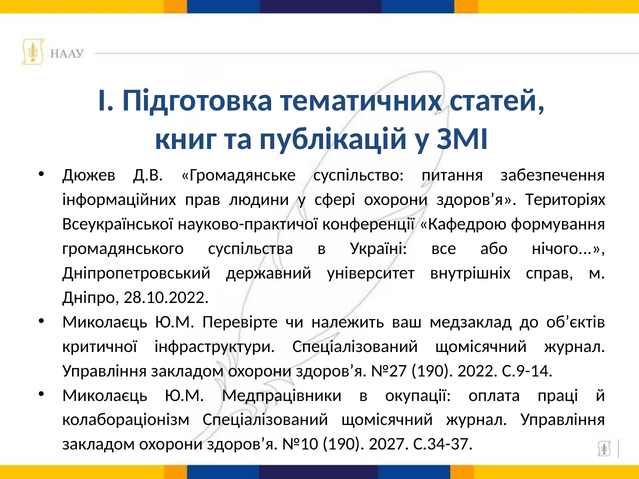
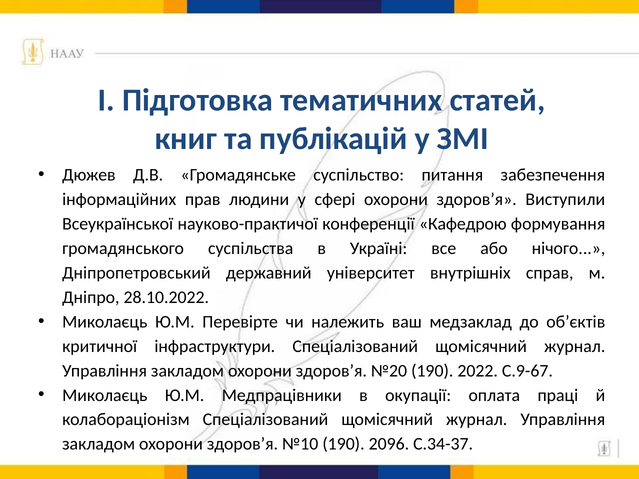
Територіях: Територіях -> Виступили (565, 199)
№27: №27 -> №20 (389, 371)
С.9-14: С.9-14 -> С.9-67 (527, 371)
2027: 2027 -> 2096 (389, 444)
